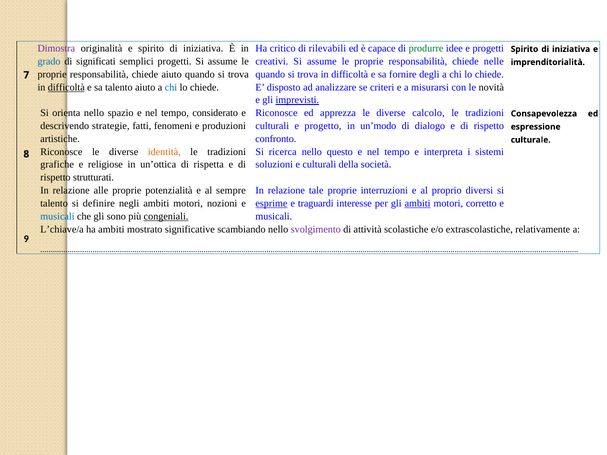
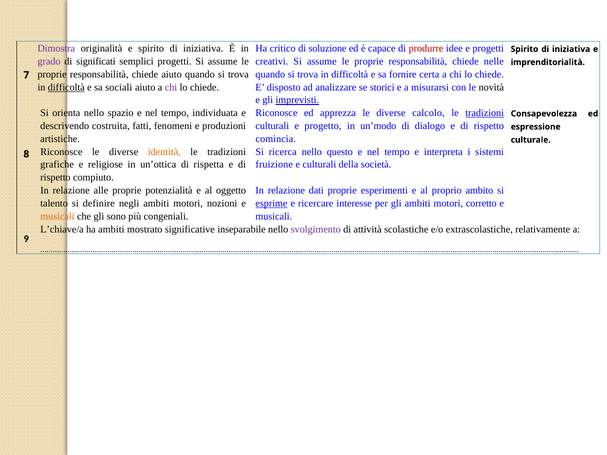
rilevabili: rilevabili -> soluzione (328, 49)
produrre colour: green -> red (426, 49)
grado colour: blue -> purple (49, 61)
degli: degli -> certa (429, 74)
sa talento: talento -> sociali (119, 87)
chi colour: blue -> purple (171, 87)
criteri: criteri -> storici (382, 87)
considerato: considerato -> individuata (215, 113)
tradizioni underline: none -> present (485, 113)
strategie: strategie -> costruita (111, 126)
confronto: confronto -> comincia (276, 139)
soluzioni: soluzioni -> fruizione (274, 165)
strutturati: strutturati -> compiuto (93, 178)
sempre: sempre -> oggetto (231, 191)
tale: tale -> dati (316, 191)
interruzioni: interruzioni -> esperimenti (384, 191)
diversi: diversi -> ambito (479, 191)
traguardi: traguardi -> ricercare (316, 203)
ambiti underline: present -> none (418, 203)
musicali colour: blue -> orange (57, 216)
congeniali underline: present -> none (166, 216)
scambiando: scambiando -> inseparabile (242, 229)
